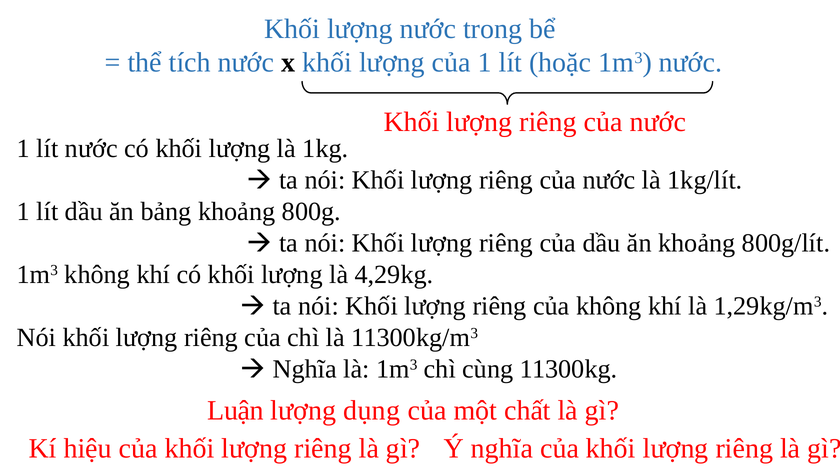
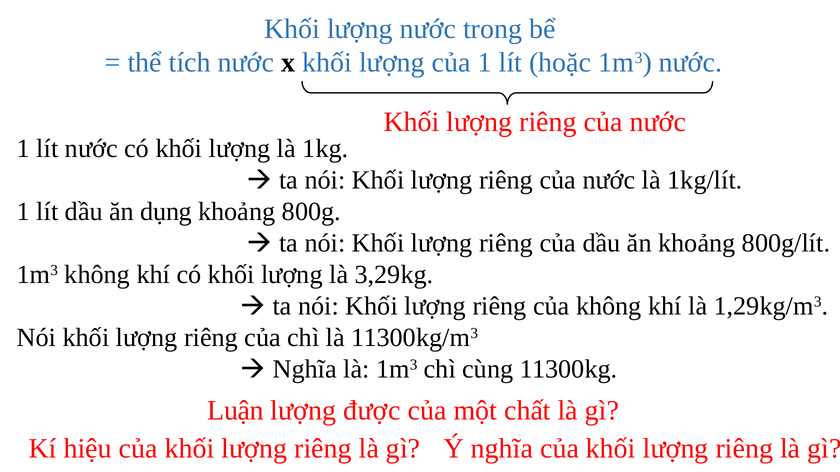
bảng: bảng -> dụng (166, 212)
4,29kg: 4,29kg -> 3,29kg (394, 275)
dụng: dụng -> được (372, 411)
